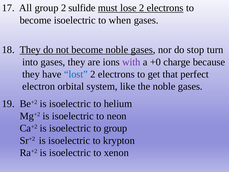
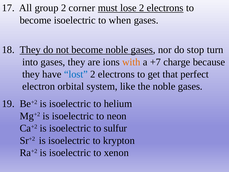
sulfide: sulfide -> corner (82, 8)
with colour: purple -> orange (131, 62)
+0: +0 -> +7 (155, 62)
to group: group -> sulfur (115, 128)
